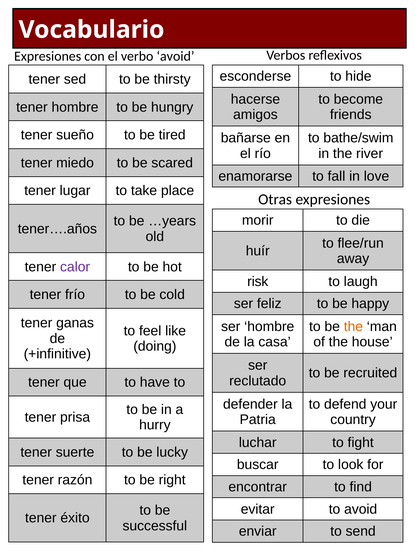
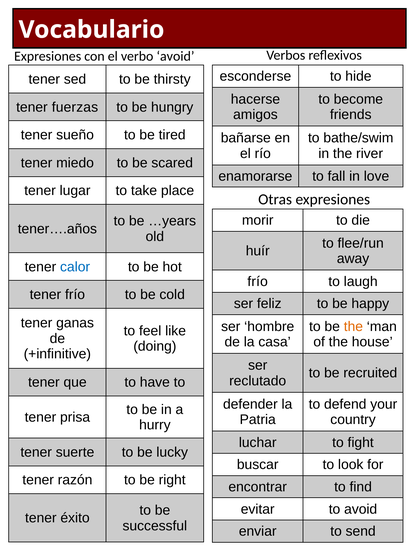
tener hombre: hombre -> fuerzas (75, 107)
calor colour: purple -> blue (75, 267)
risk: risk -> frío (258, 281)
